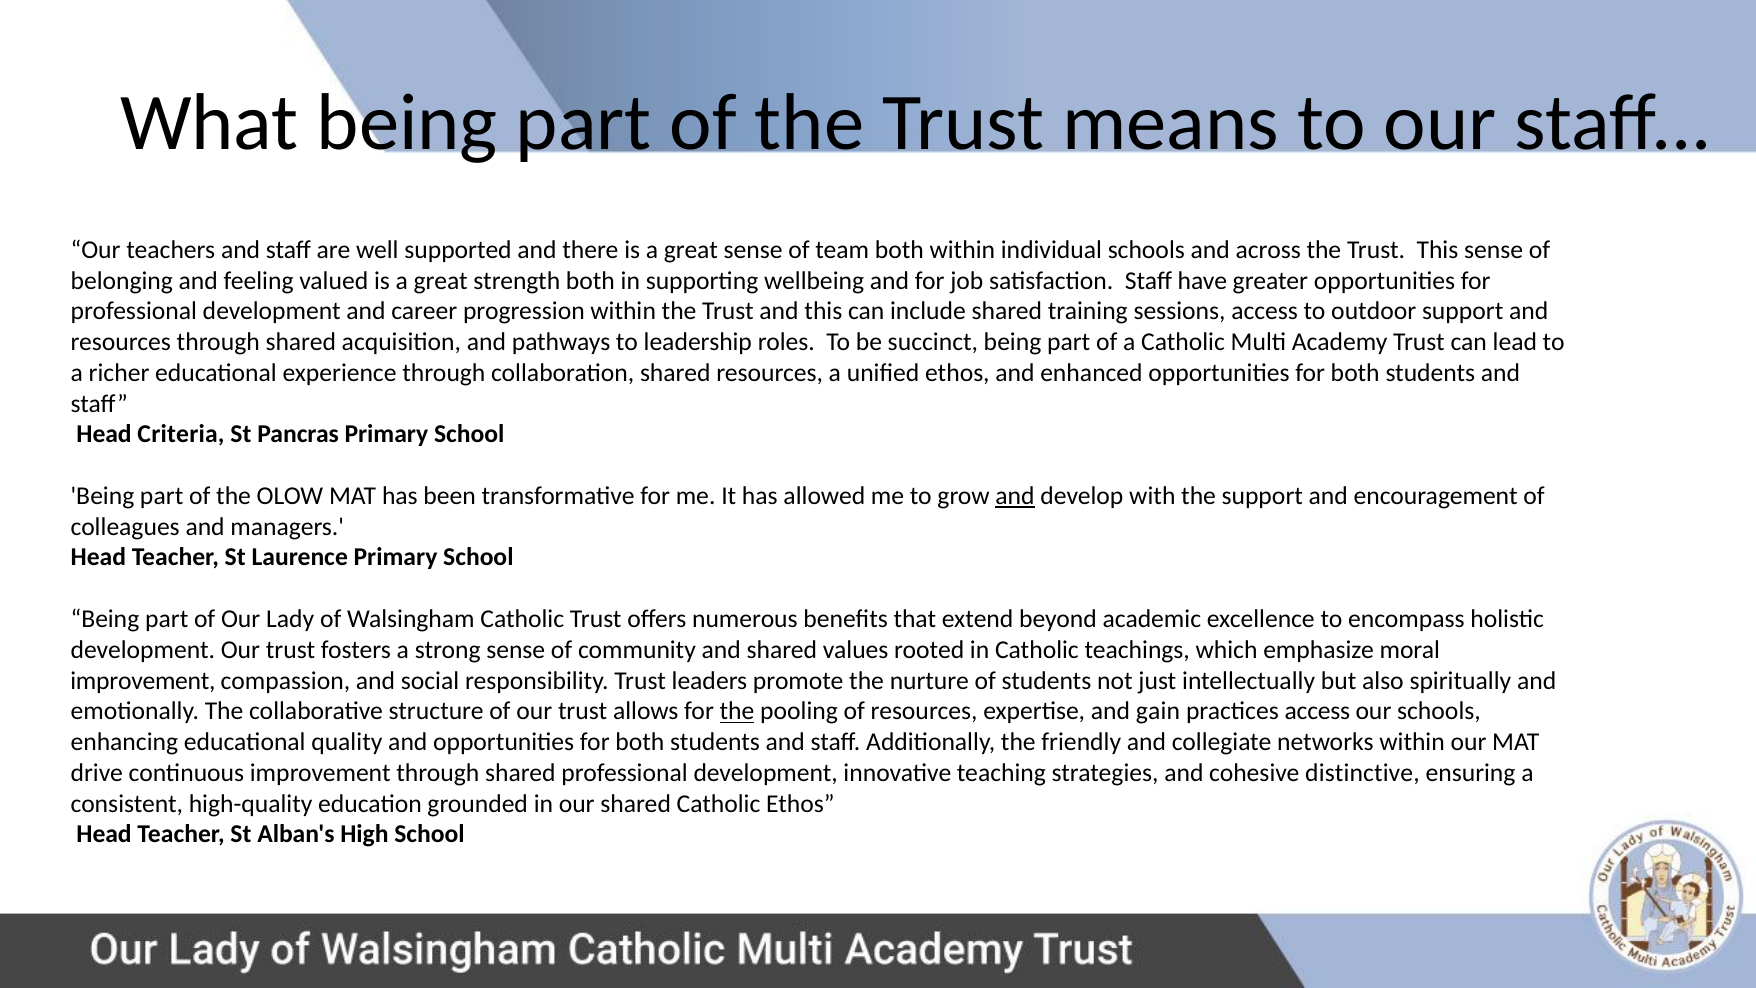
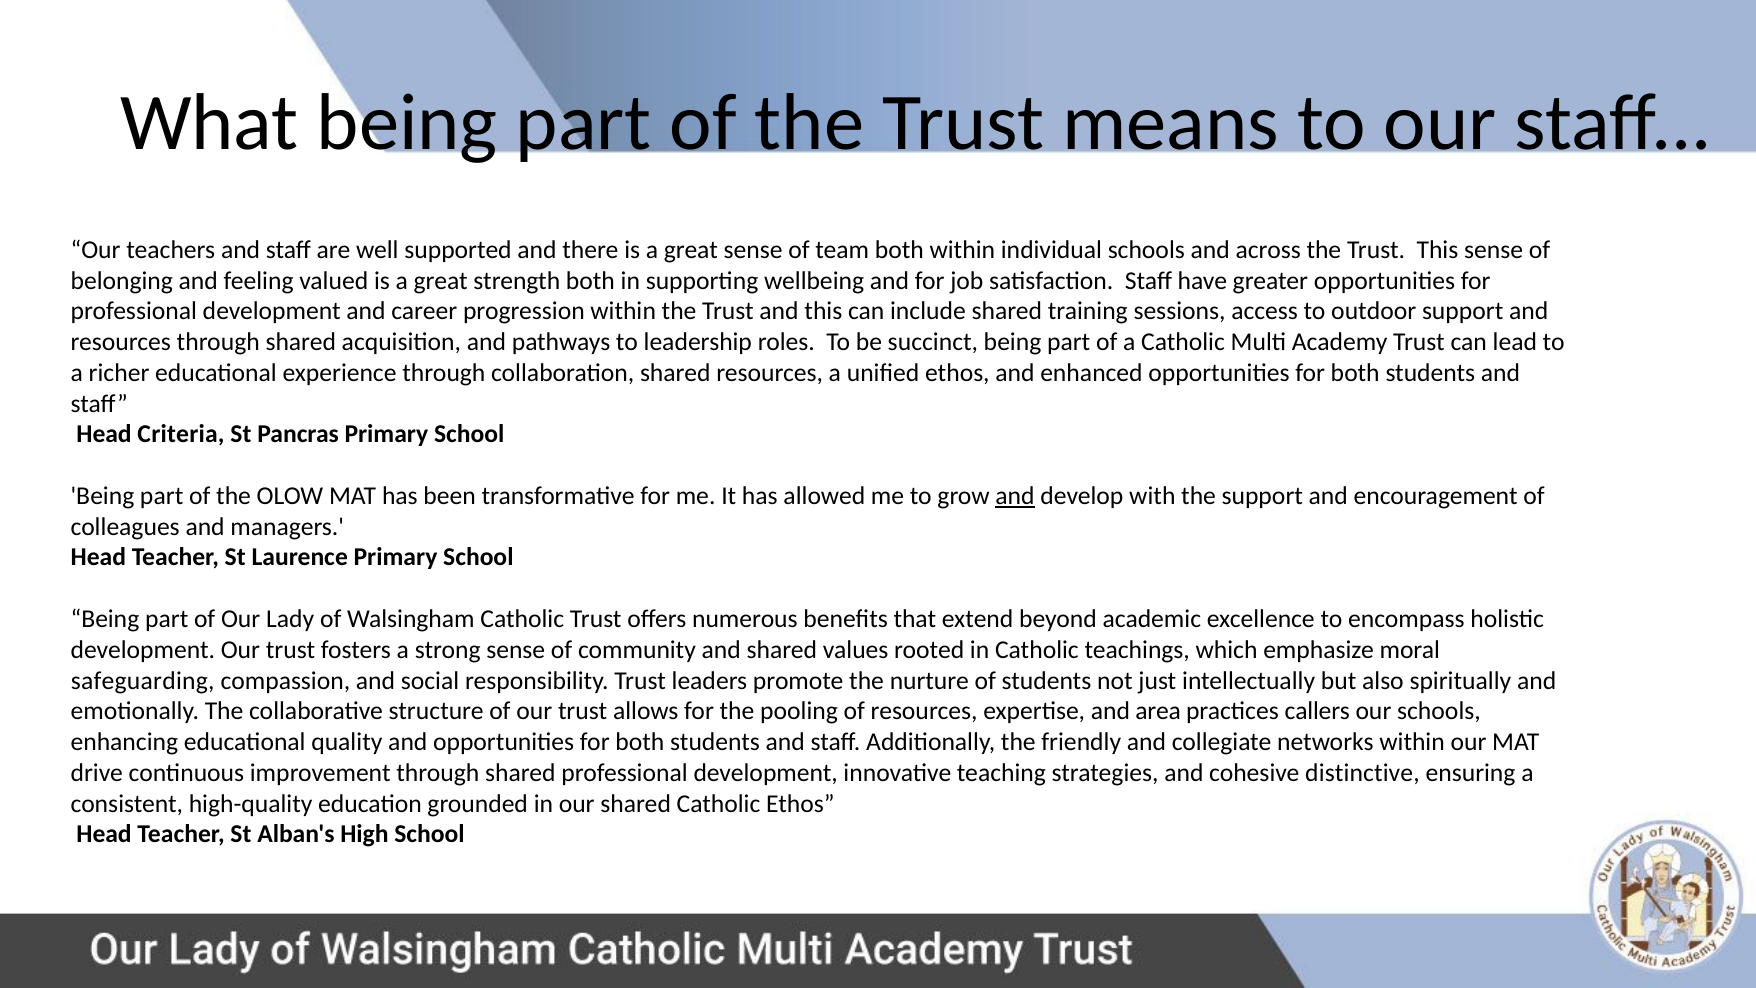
improvement: improvement -> safeguarding (143, 680)
the underline: present -> none (737, 711)
gain: gain -> area (1158, 711)
practices access: access -> callers (1317, 711)
